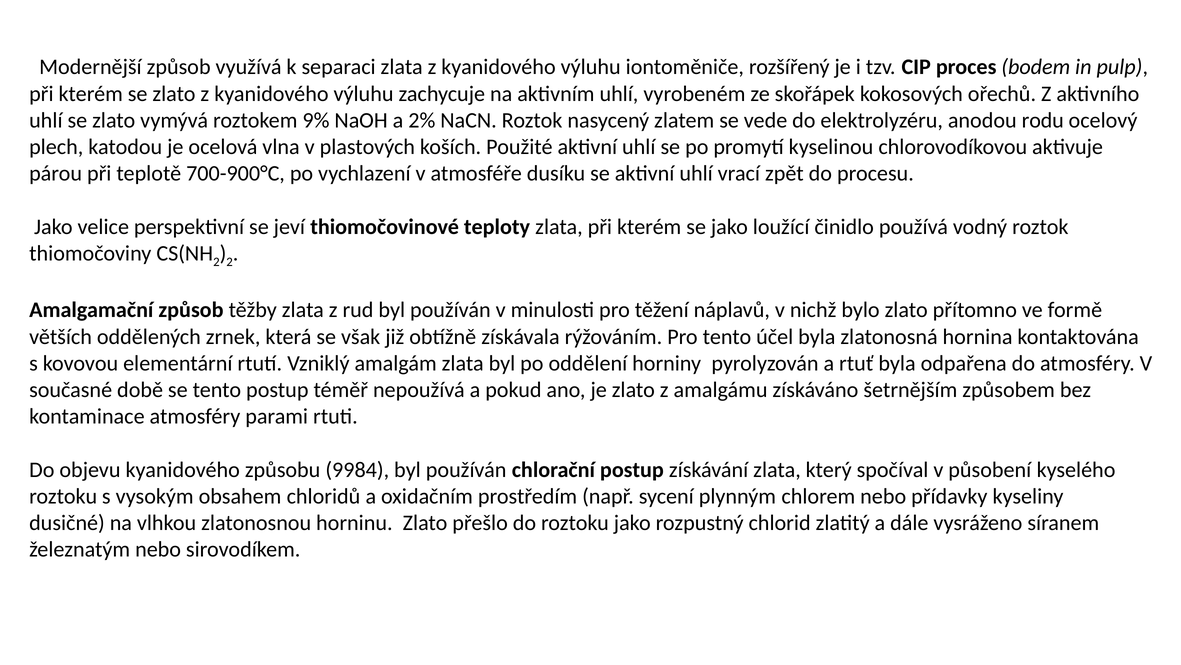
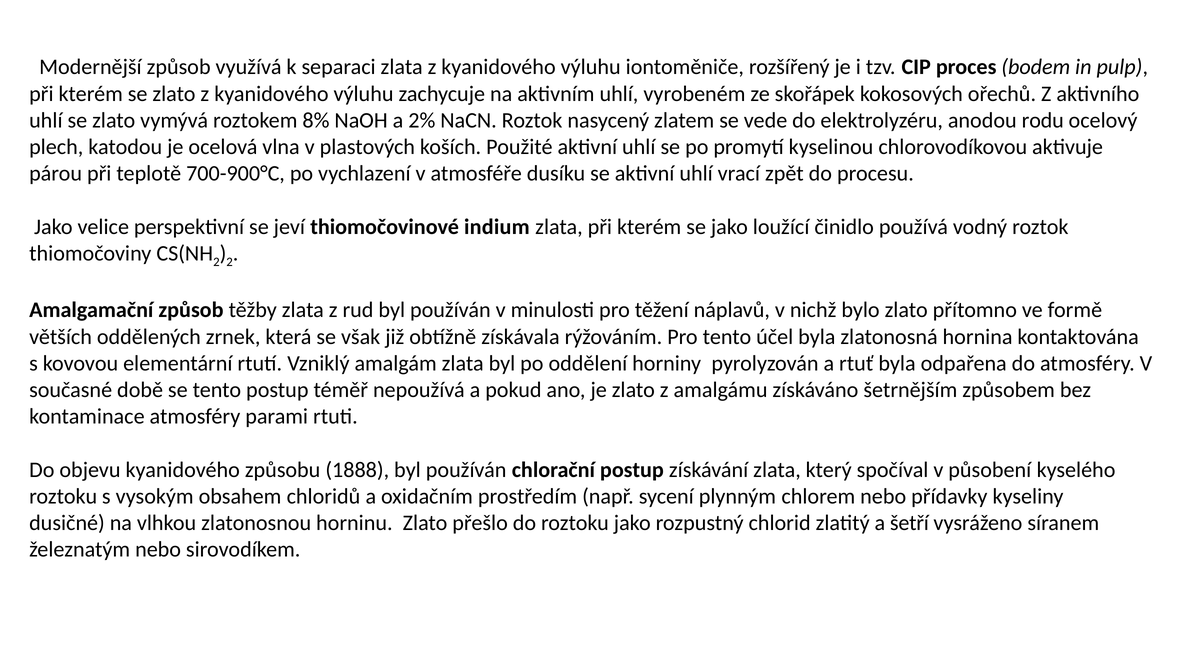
9%: 9% -> 8% (316, 120)
teploty: teploty -> indium (497, 227)
9984: 9984 -> 1888 (357, 469)
dále: dále -> šetří (909, 522)
